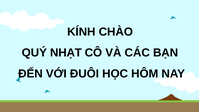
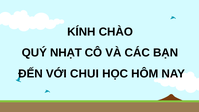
ĐUÔI: ĐUÔI -> CHUI (84, 74)
